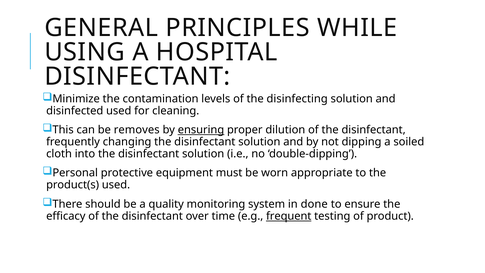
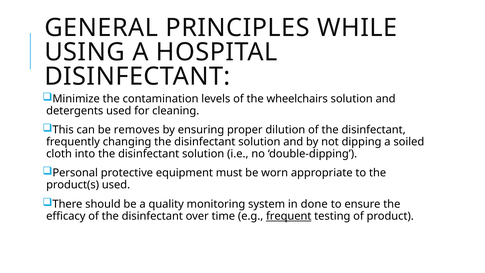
disinfecting: disinfecting -> wheelchairs (297, 99)
disinfected: disinfected -> detergents (75, 111)
ensuring underline: present -> none (201, 130)
